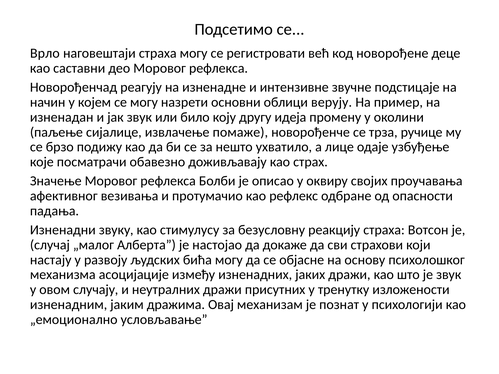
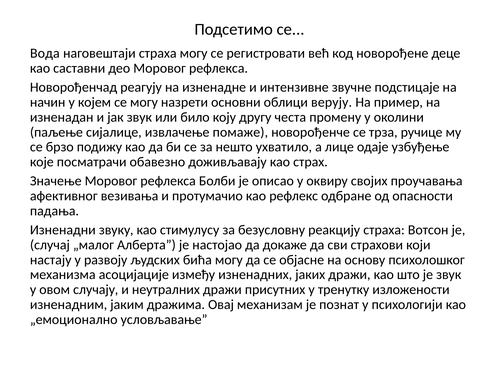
Врло: Врло -> Вода (45, 53)
идеја: идеја -> честа (290, 117)
